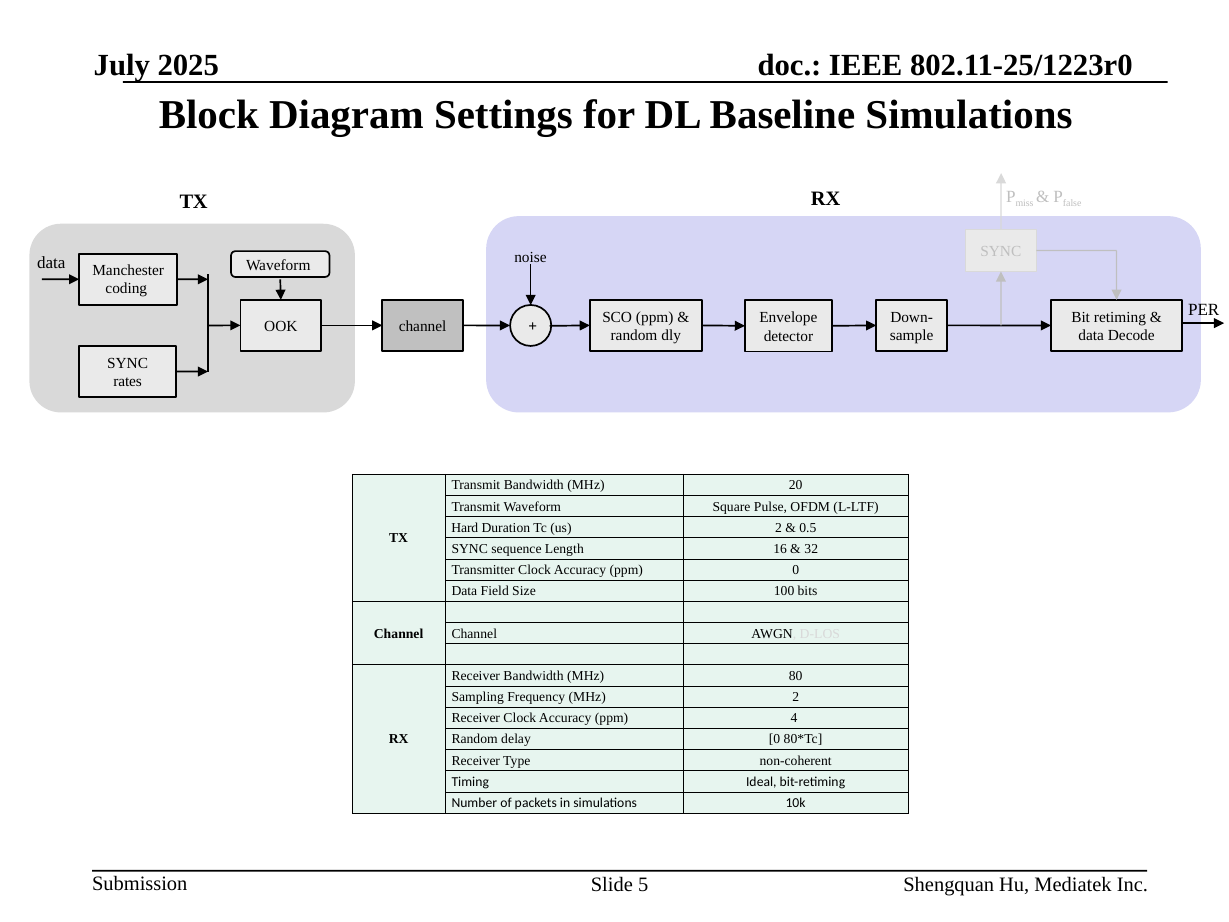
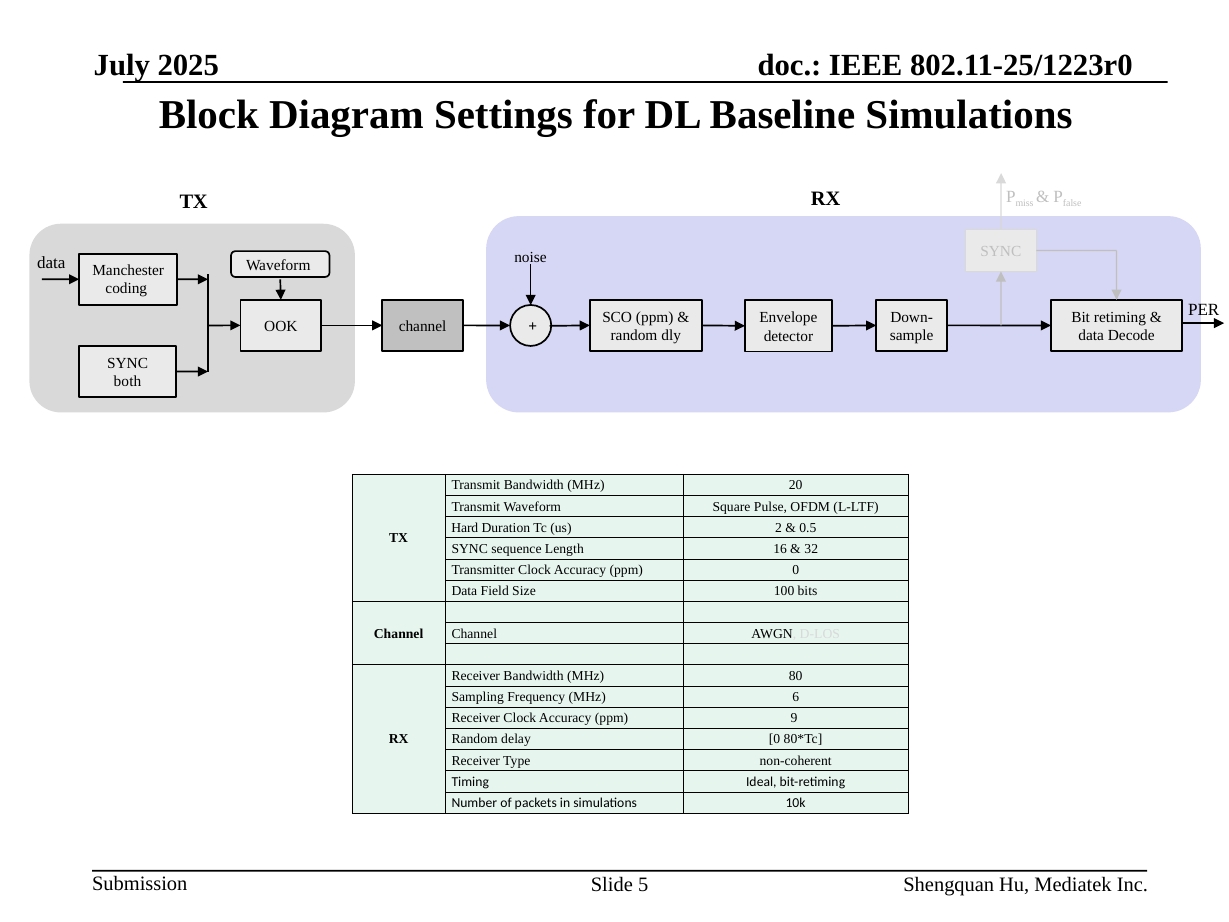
rates: rates -> both (128, 382)
MHz 2: 2 -> 6 (796, 697)
4: 4 -> 9 (794, 718)
